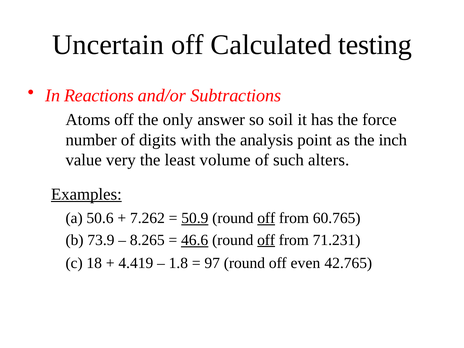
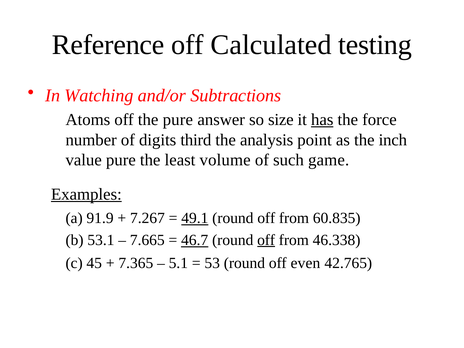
Uncertain: Uncertain -> Reference (108, 45)
Reactions: Reactions -> Watching (99, 96)
the only: only -> pure (178, 120)
soil: soil -> size (281, 120)
has underline: none -> present (322, 120)
with: with -> third (196, 140)
value very: very -> pure (121, 160)
alters: alters -> game (329, 160)
50.6: 50.6 -> 91.9 (100, 218)
7.262: 7.262 -> 7.267 (147, 218)
50.9: 50.9 -> 49.1 (195, 218)
off underline: present -> none (266, 218)
60.765: 60.765 -> 60.835 (337, 218)
73.9: 73.9 -> 53.1 (101, 240)
8.265: 8.265 -> 7.665 (147, 240)
46.6: 46.6 -> 46.7 (195, 240)
71.231: 71.231 -> 46.338 (337, 240)
18: 18 -> 45 (94, 263)
4.419: 4.419 -> 7.365 (136, 263)
1.8: 1.8 -> 5.1 (178, 263)
97: 97 -> 53 (212, 263)
